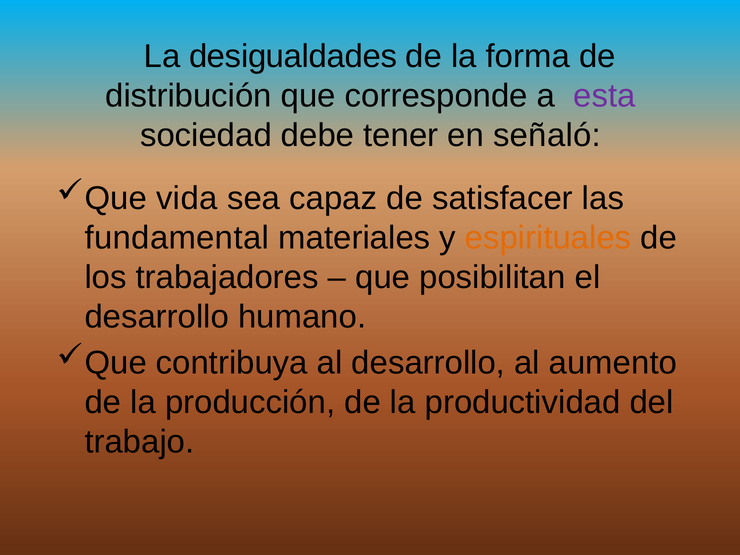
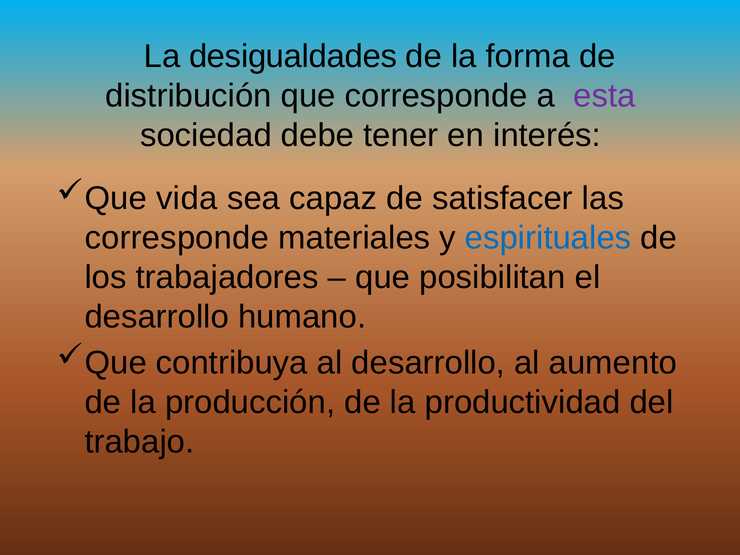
señaló: señaló -> interés (547, 135)
fundamental: fundamental -> corresponde (177, 238)
espirituales colour: orange -> blue (548, 238)
